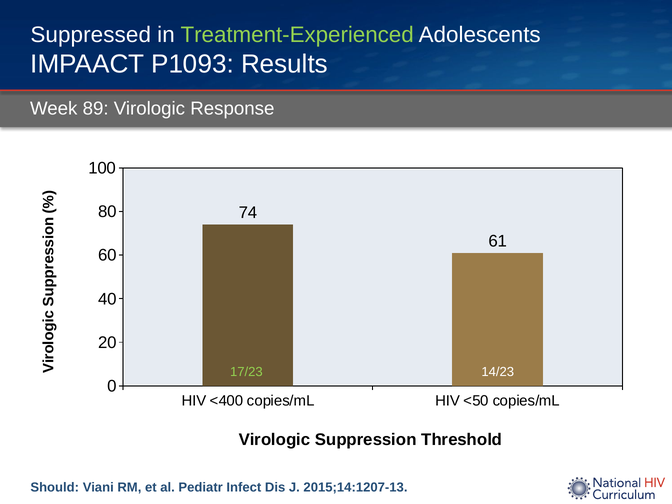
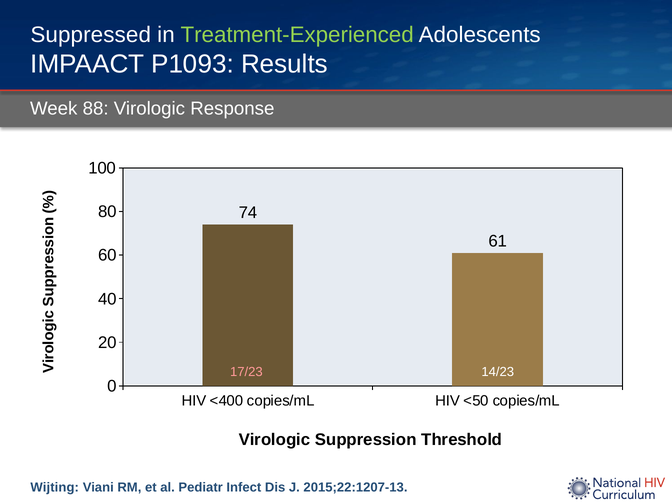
89: 89 -> 88 (96, 109)
17/23 colour: light green -> pink (246, 372)
Should: Should -> Wijting (55, 488)
2015;14:1207-13: 2015;14:1207-13 -> 2015;22:1207-13 (356, 488)
